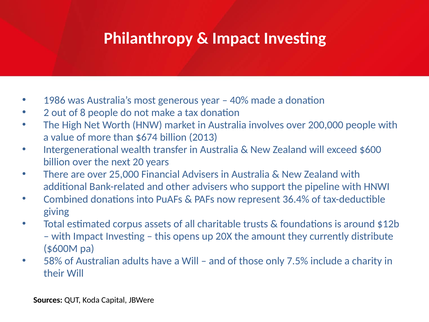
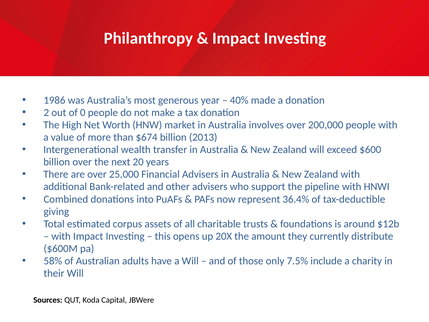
8: 8 -> 0 (83, 113)
